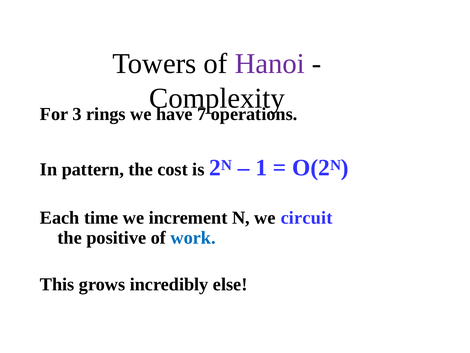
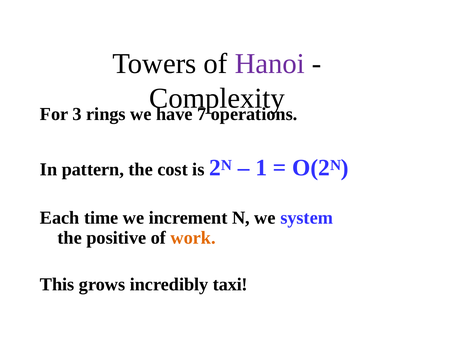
circuit: circuit -> system (307, 218)
work colour: blue -> orange (193, 237)
else: else -> taxi (230, 284)
